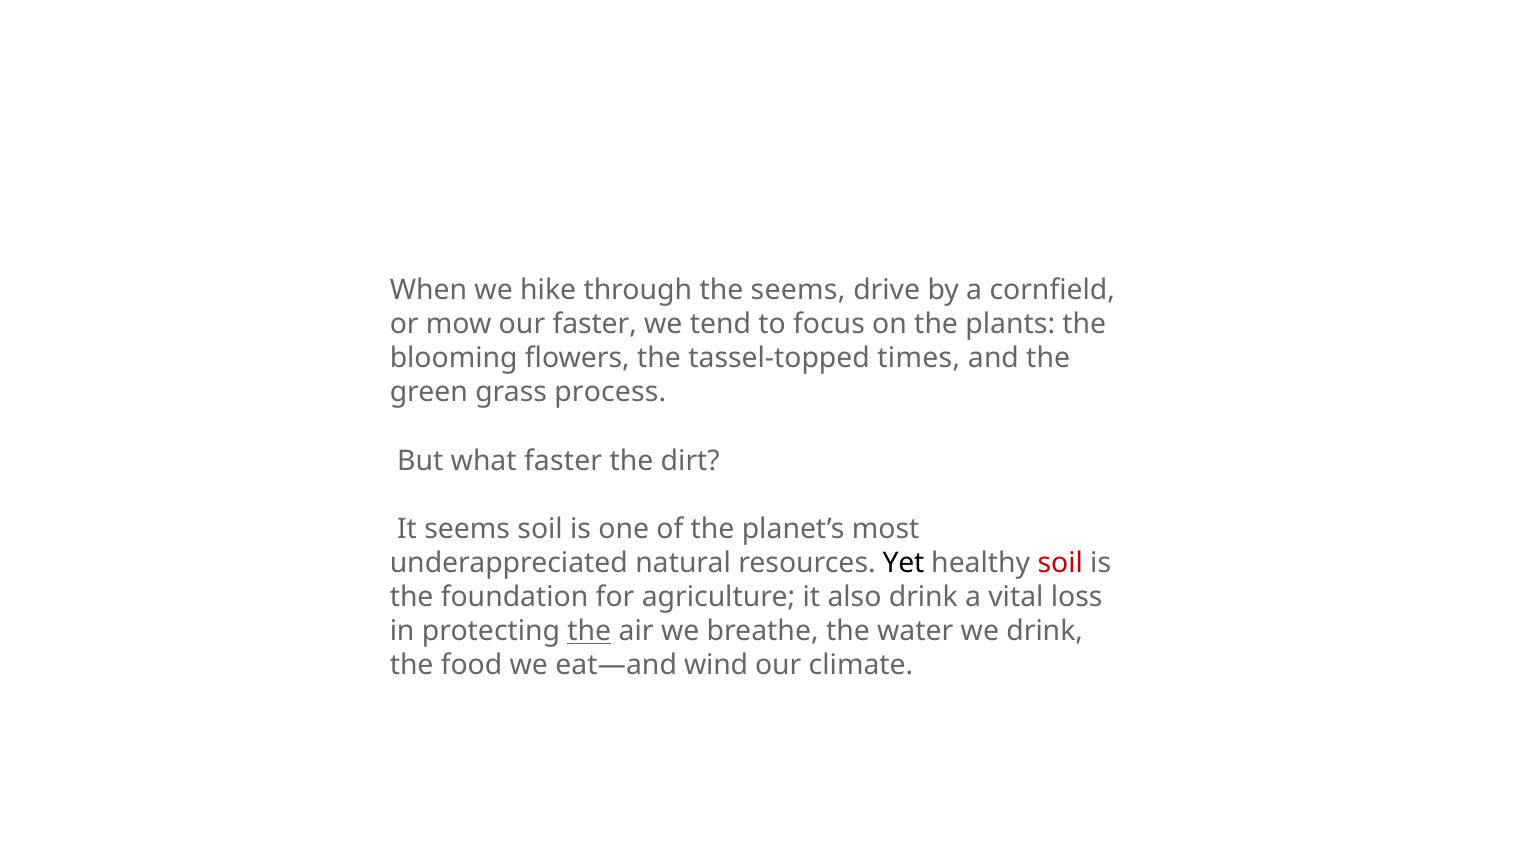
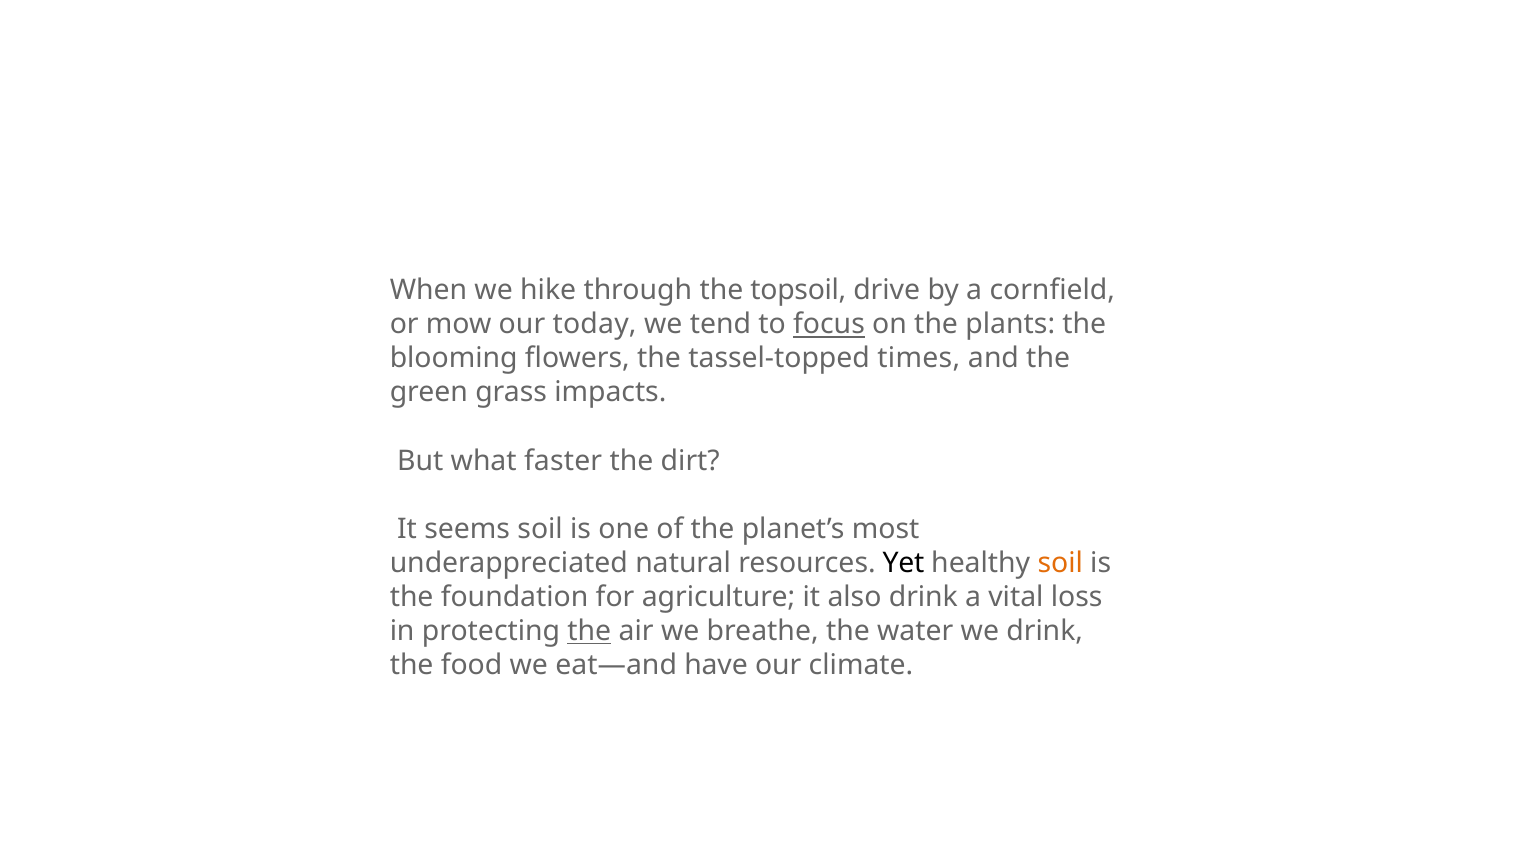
the seems: seems -> topsoil (798, 290)
our faster: faster -> today (595, 324)
focus underline: none -> present (829, 324)
process: process -> impacts (610, 392)
soil colour: red -> orange (1060, 563)
wind: wind -> have (716, 665)
